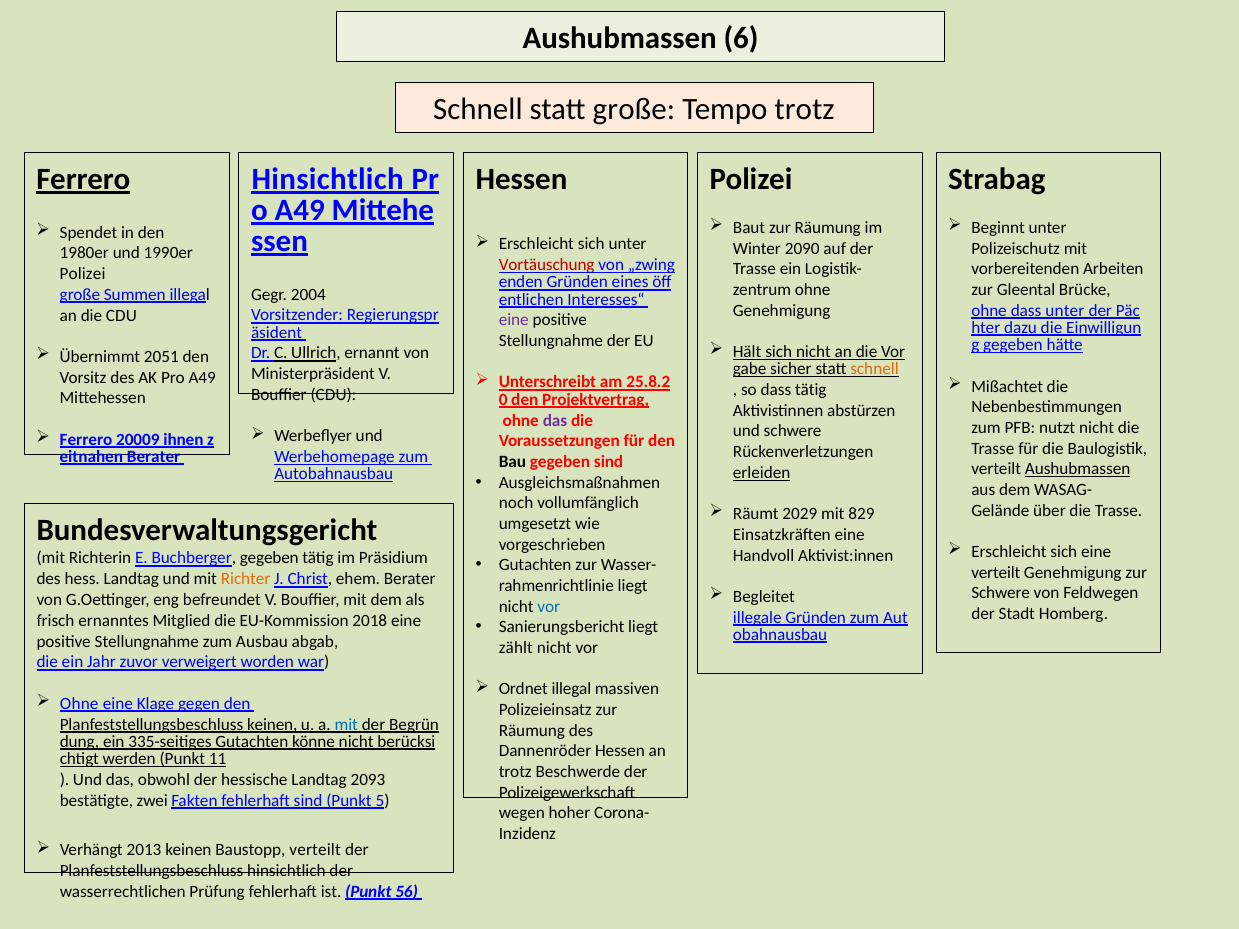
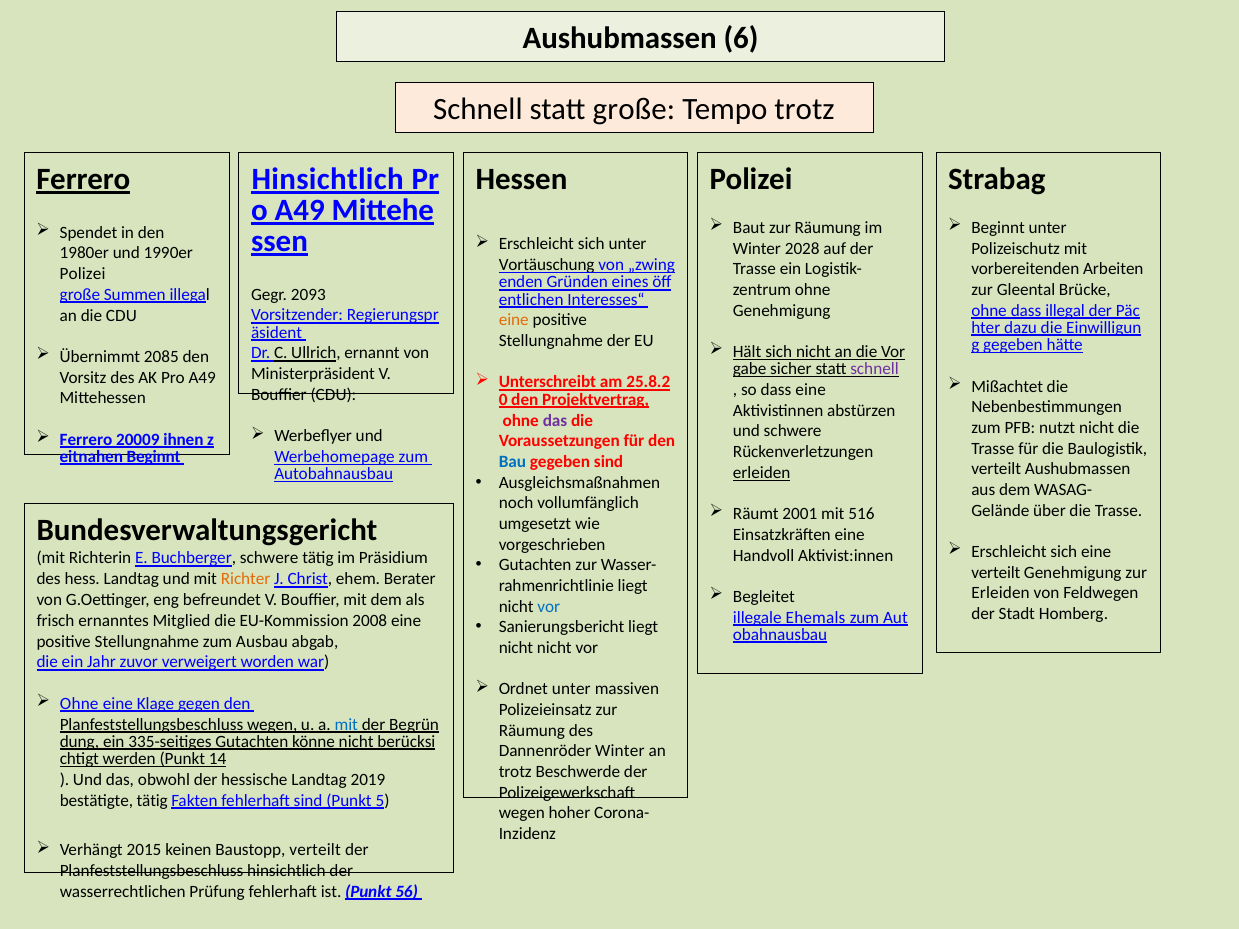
2090: 2090 -> 2028 (802, 249)
Vortäuschung colour: red -> black (547, 265)
2004: 2004 -> 2093 (308, 295)
dass unter: unter -> illegal (1065, 311)
eine colour: purple -> orange (514, 320)
2051: 2051 -> 2085 (161, 357)
schnell colour: orange -> purple (875, 369)
dass tätig: tätig -> eine (811, 390)
Berater: Berater -> Beginnt (154, 457)
Bau colour: black -> blue (512, 462)
Aushubmassen underline: present -> none (1078, 469)
2029: 2029 -> 2001 (800, 514)
829: 829 -> 516 (861, 514)
Buchberger gegeben: gegeben -> schwere (269, 558)
Schwere: Schwere -> Erleiden (1001, 593)
illegale Gründen: Gründen -> Ehemals (816, 618)
2018: 2018 -> 2008 (370, 621)
zählt: zählt -> nicht (516, 648)
Ordnet illegal: illegal -> unter (571, 689)
Planfeststellungsbeschluss keinen: keinen -> wegen (272, 725)
Dannenröder Hessen: Hessen -> Winter (620, 751)
11: 11 -> 14 (218, 759)
2093: 2093 -> 2019 (368, 780)
bestätigte zwei: zwei -> tätig (152, 801)
2013: 2013 -> 2015 (144, 850)
